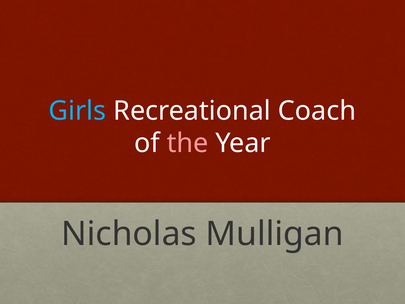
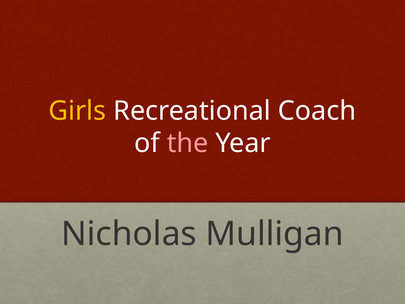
Girls colour: light blue -> yellow (77, 111)
